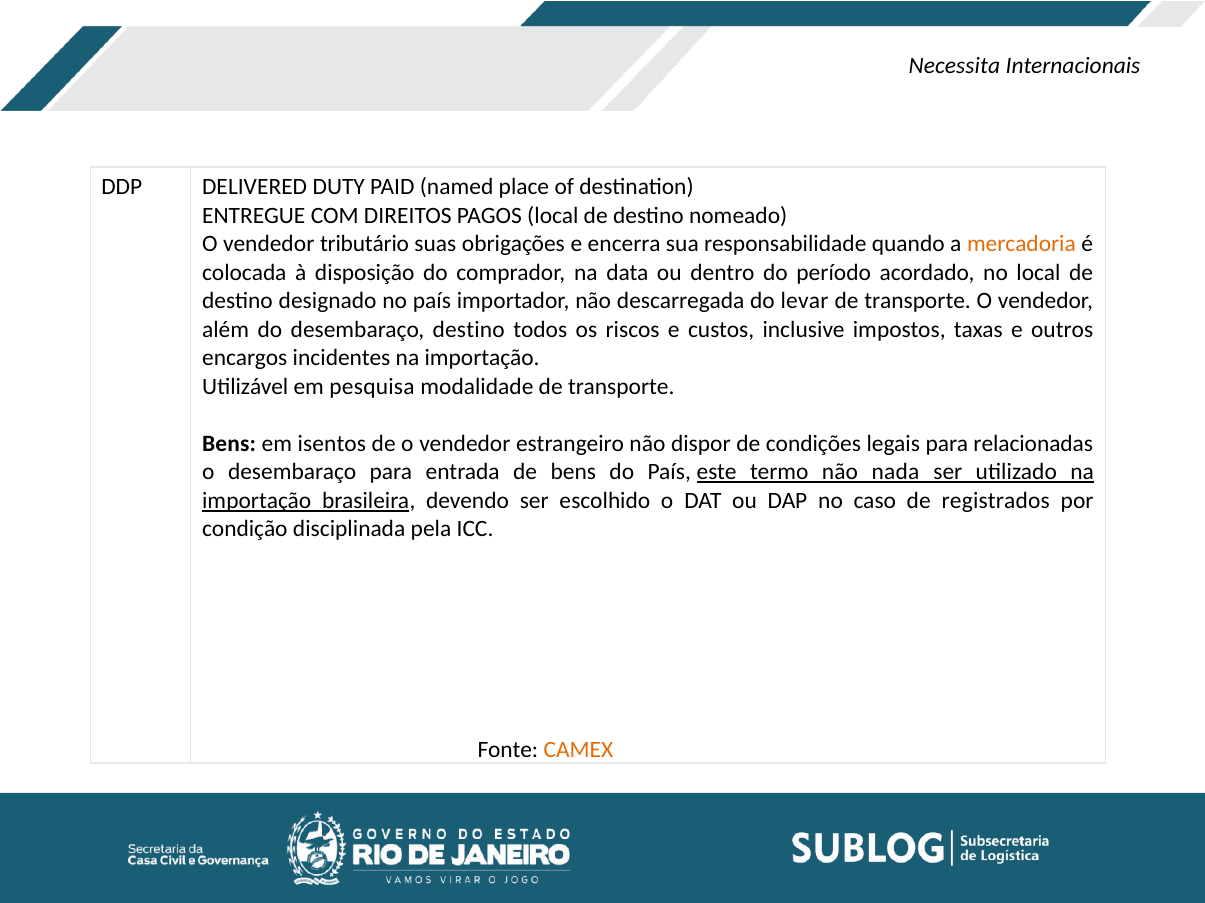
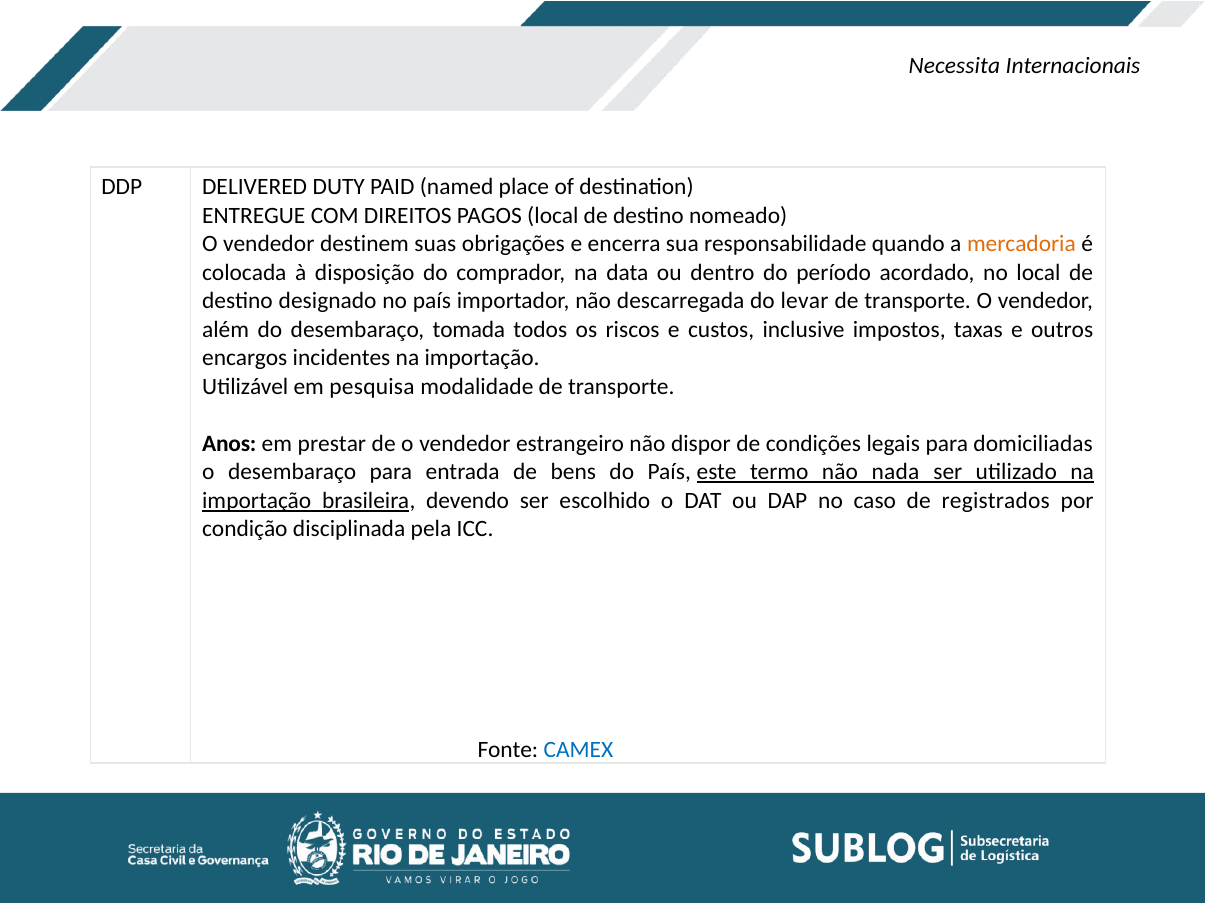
tributário: tributário -> destinem (364, 244)
desembaraço destino: destino -> tomada (469, 330)
Bens: Bens -> Anos (229, 444)
isentos: isentos -> prestar (332, 444)
relacionadas: relacionadas -> domiciliadas (1033, 444)
CAMEX colour: orange -> blue (578, 751)
